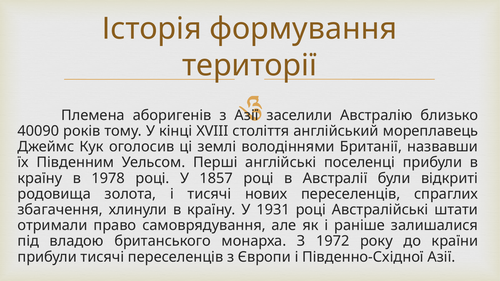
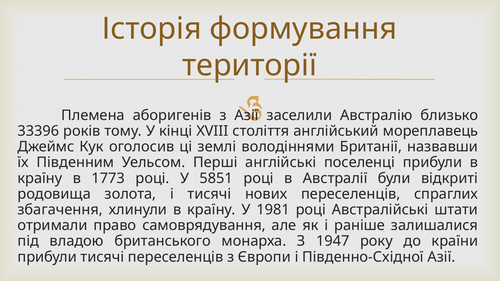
40090: 40090 -> 33396 (38, 131)
1978: 1978 -> 1773 (108, 178)
1857: 1857 -> 5851 (216, 178)
1931: 1931 -> 1981 (273, 210)
1972: 1972 -> 1947 (333, 241)
